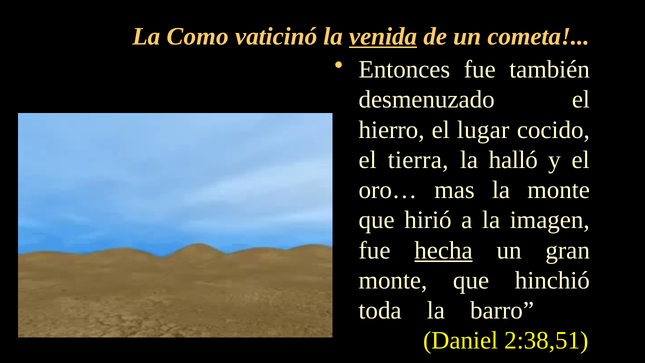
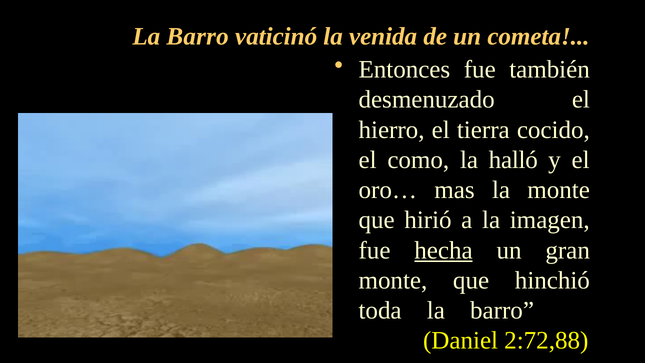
Como: Como -> Barro (198, 36)
venida underline: present -> none (383, 36)
lugar: lugar -> tierra (483, 130)
tierra: tierra -> como (418, 160)
2:38,51: 2:38,51 -> 2:72,88 (546, 341)
